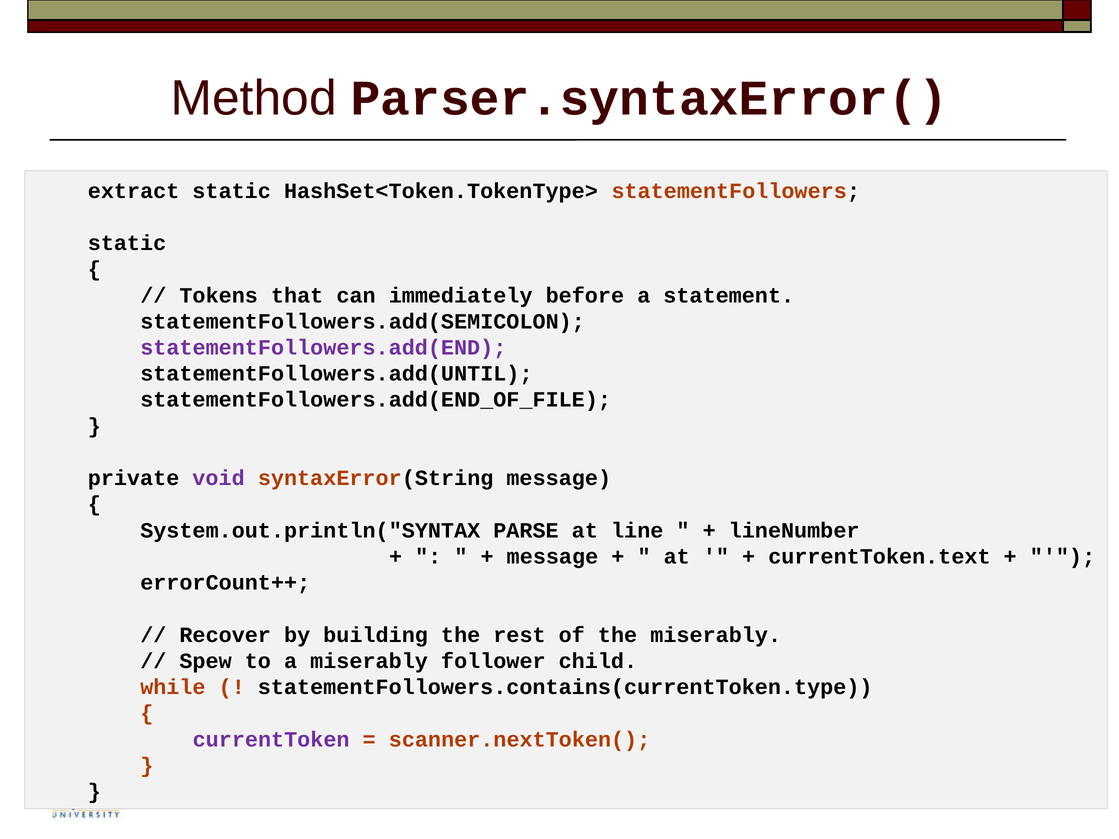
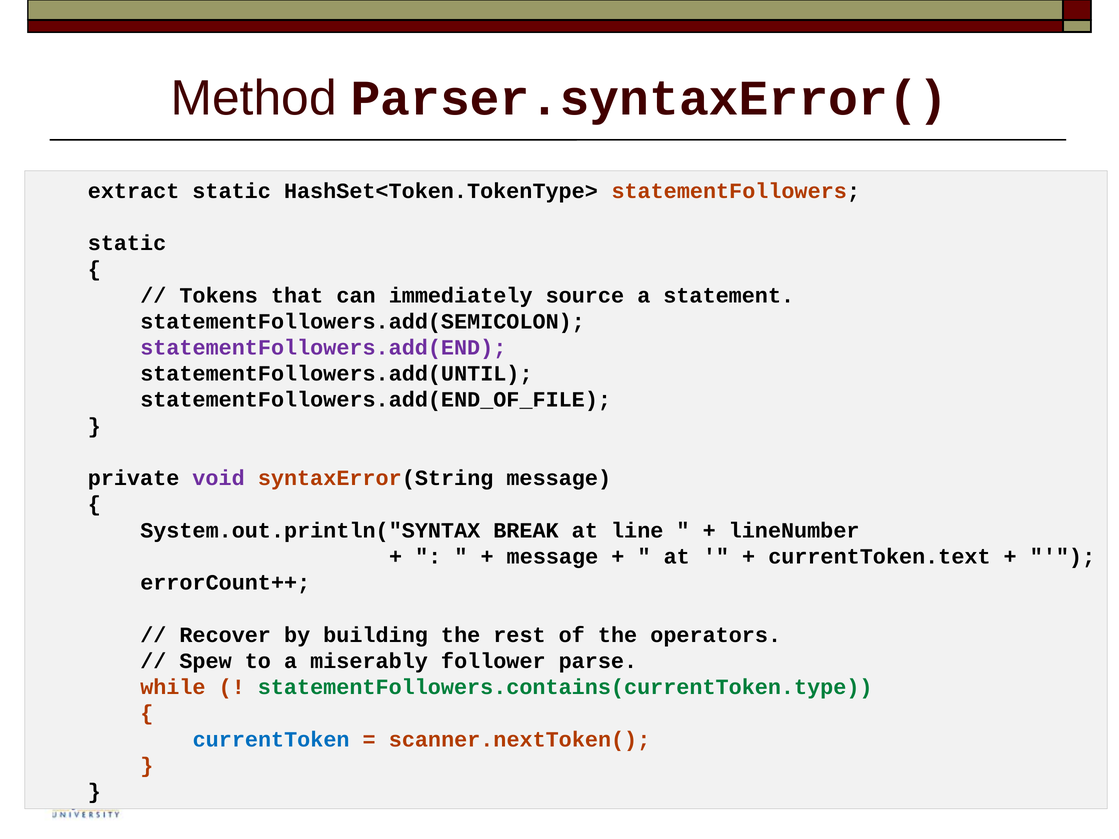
before: before -> source (585, 295)
PARSE: PARSE -> BREAK (526, 531)
the miserably: miserably -> operators (716, 635)
child: child -> parse (598, 661)
statementFollowers.contains(currentToken.type colour: black -> green (565, 687)
currentToken colour: purple -> blue (271, 740)
